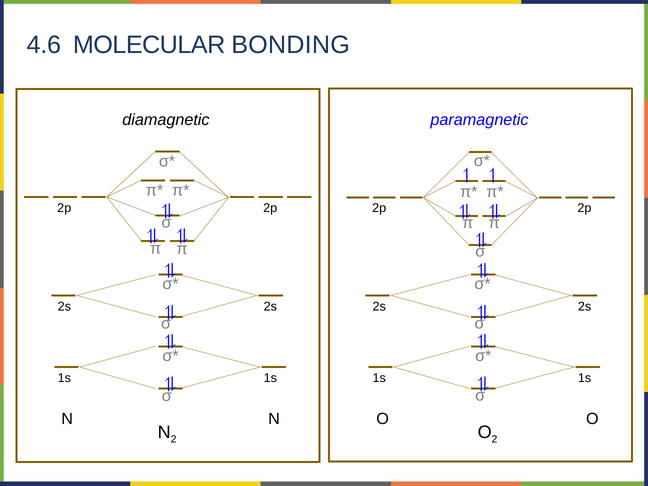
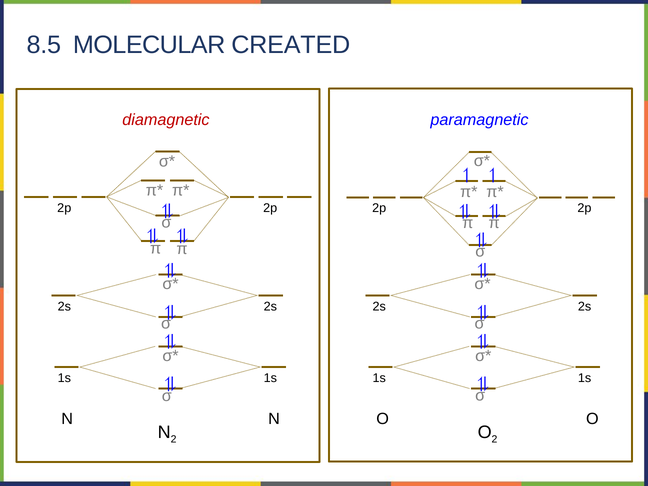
4.6: 4.6 -> 8.5 (44, 45)
BONDING: BONDING -> CREATED (291, 45)
diamagnetic colour: black -> red (166, 120)
